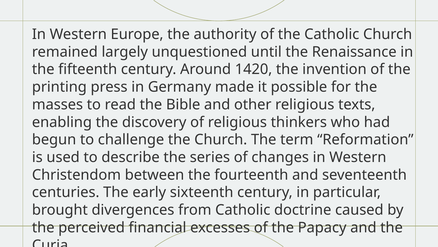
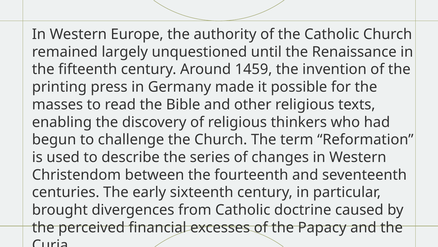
1420: 1420 -> 1459 (254, 69)
